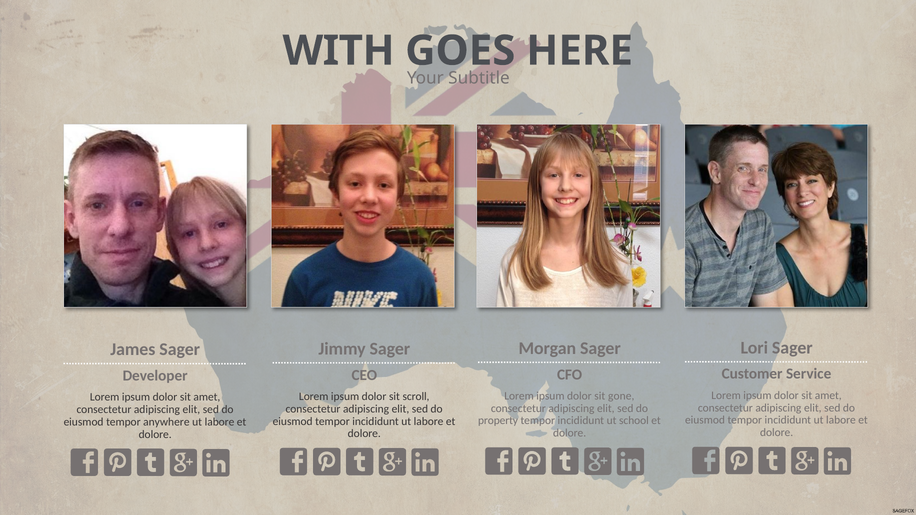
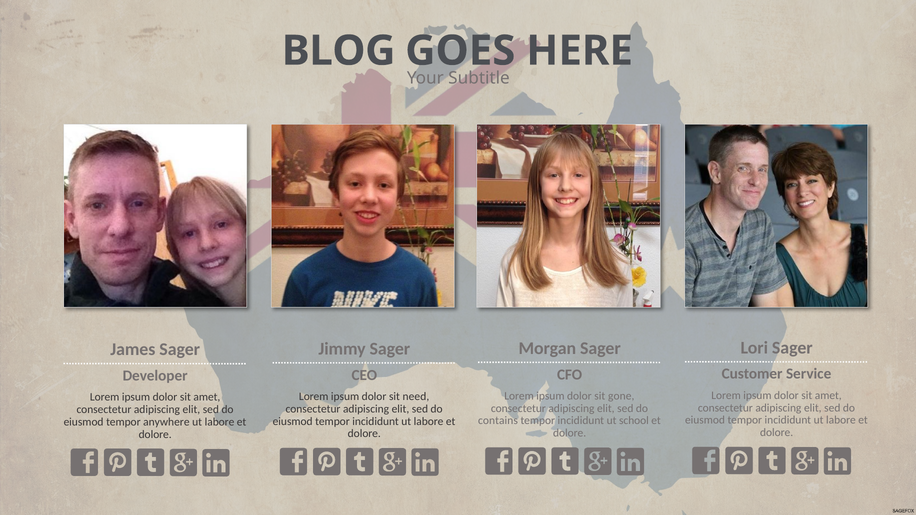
WITH: WITH -> BLOG (339, 51)
scroll: scroll -> need (416, 397)
property: property -> contains (498, 421)
